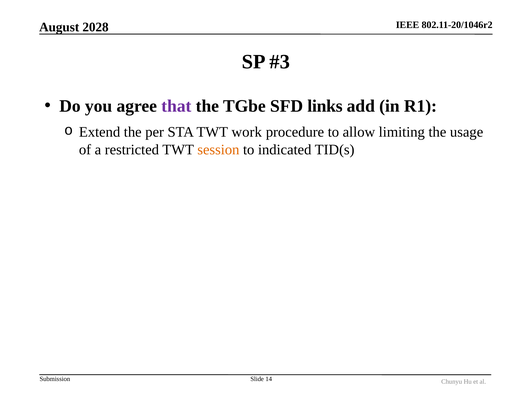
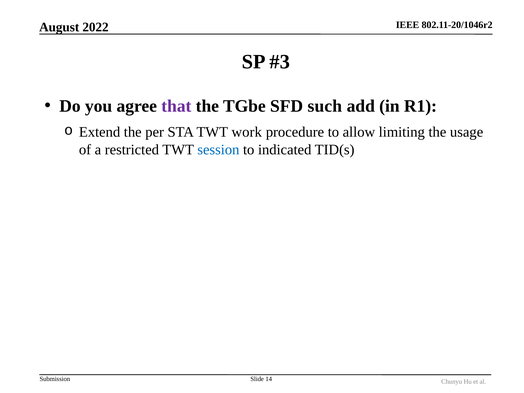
2028: 2028 -> 2022 (96, 27)
links: links -> such (325, 106)
session colour: orange -> blue (218, 150)
